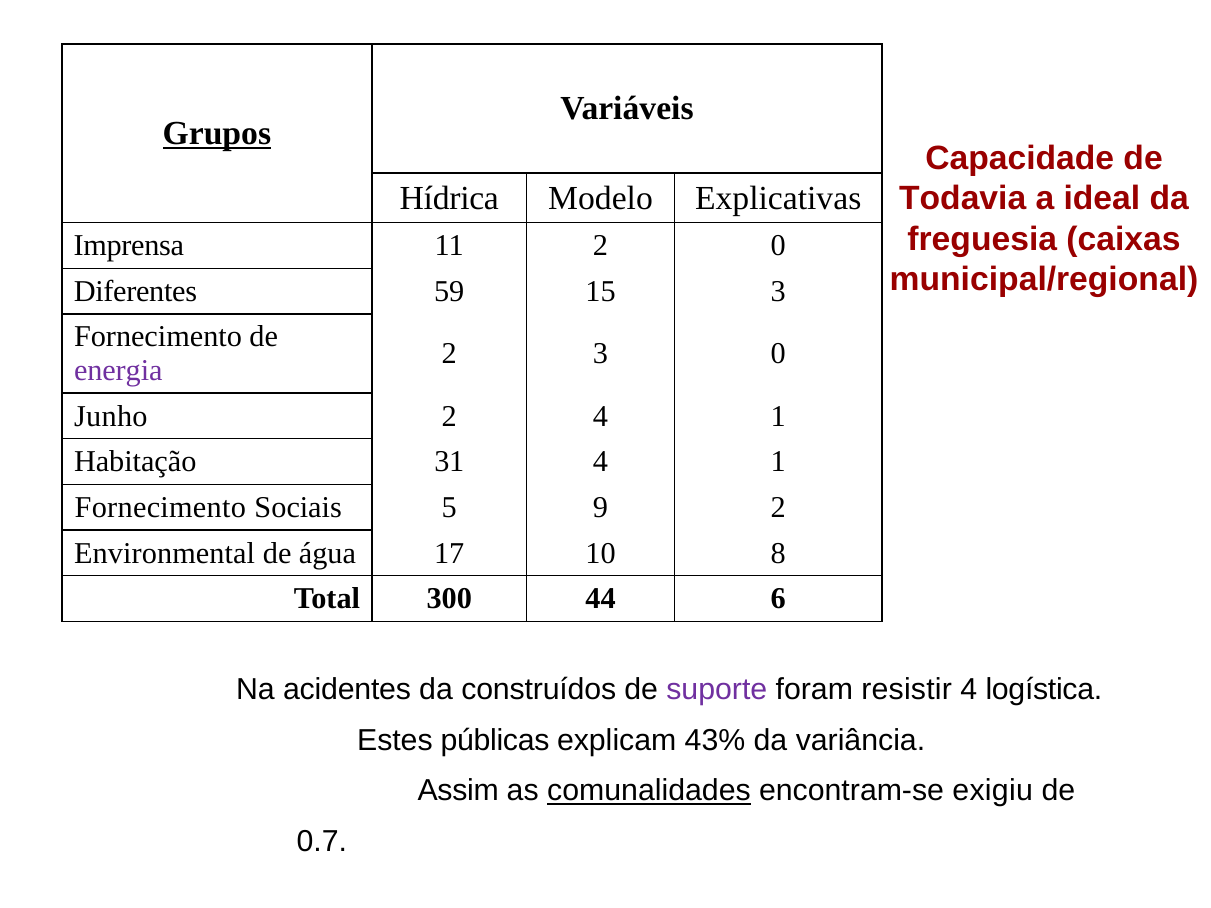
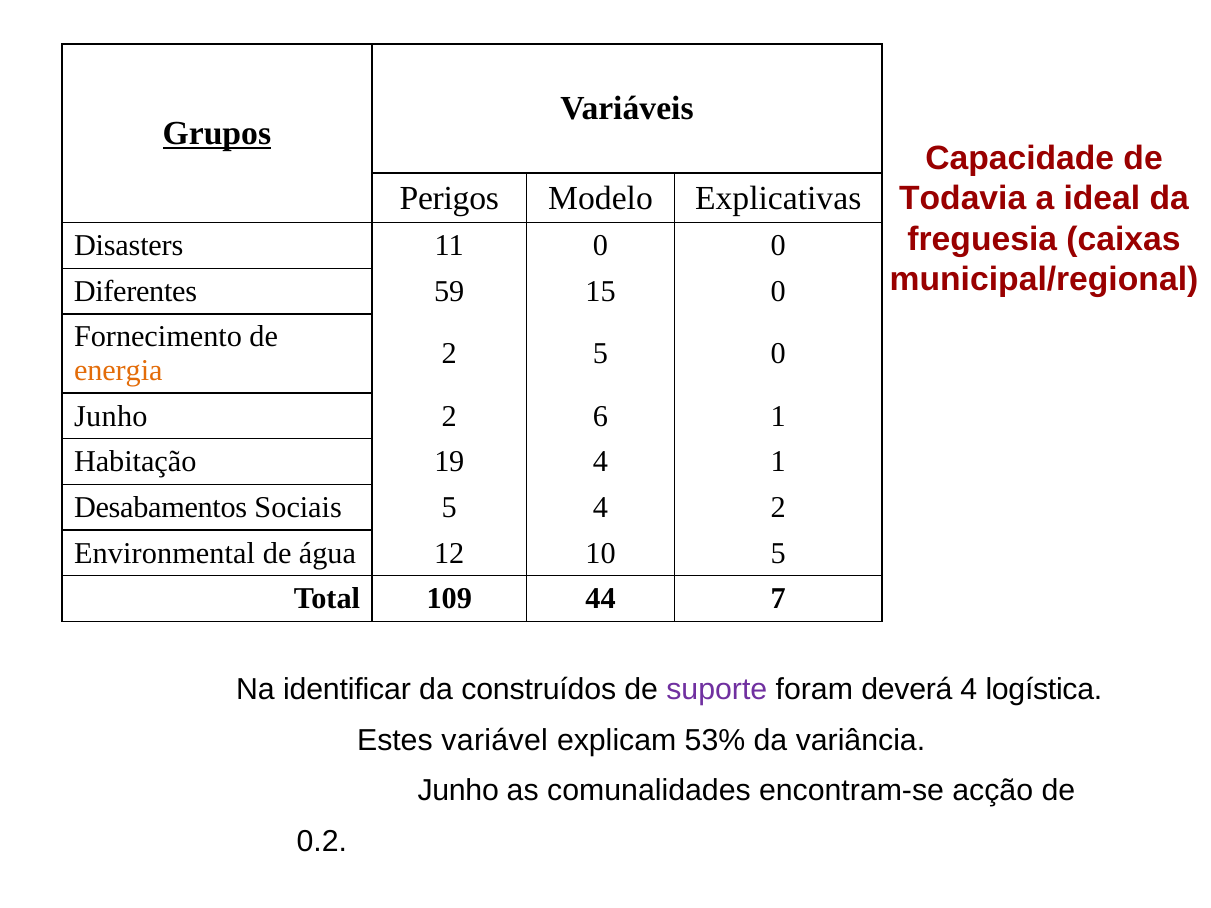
Hídrica: Hídrica -> Perigos (449, 198)
Imprensa: Imprensa -> Disasters (129, 246)
11 2: 2 -> 0 (601, 246)
15 3: 3 -> 0 (778, 291)
2 3: 3 -> 5 (601, 354)
energia colour: purple -> orange (118, 371)
2 4: 4 -> 6 (601, 416)
31: 31 -> 19 (449, 462)
Fornecimento: Fornecimento -> Desabamentos (161, 508)
5 9: 9 -> 4 (601, 508)
17: 17 -> 12 (449, 553)
10 8: 8 -> 5 (778, 553)
300: 300 -> 109 (449, 599)
6: 6 -> 7 (778, 599)
acidentes: acidentes -> identificar (347, 689)
resistir: resistir -> deverá (907, 689)
públicas: públicas -> variável (495, 740)
43%: 43% -> 53% (715, 740)
Assim: Assim -> Junho (458, 791)
comunalidades underline: present -> none (649, 791)
exigiu: exigiu -> acção (993, 791)
0.7: 0.7 -> 0.2 (322, 842)
